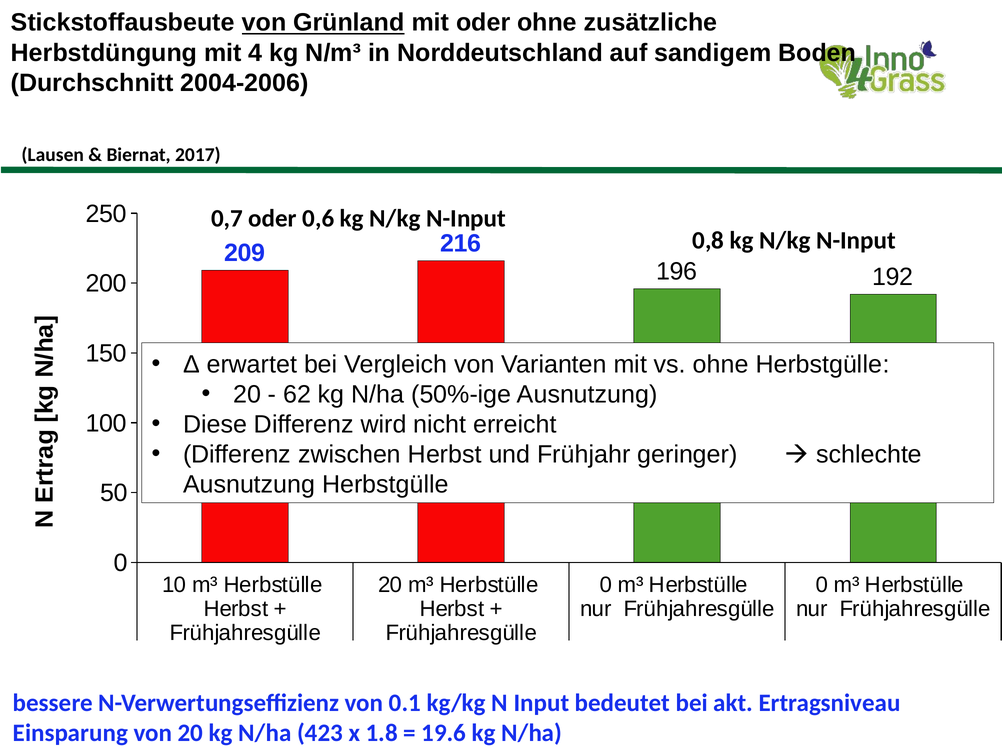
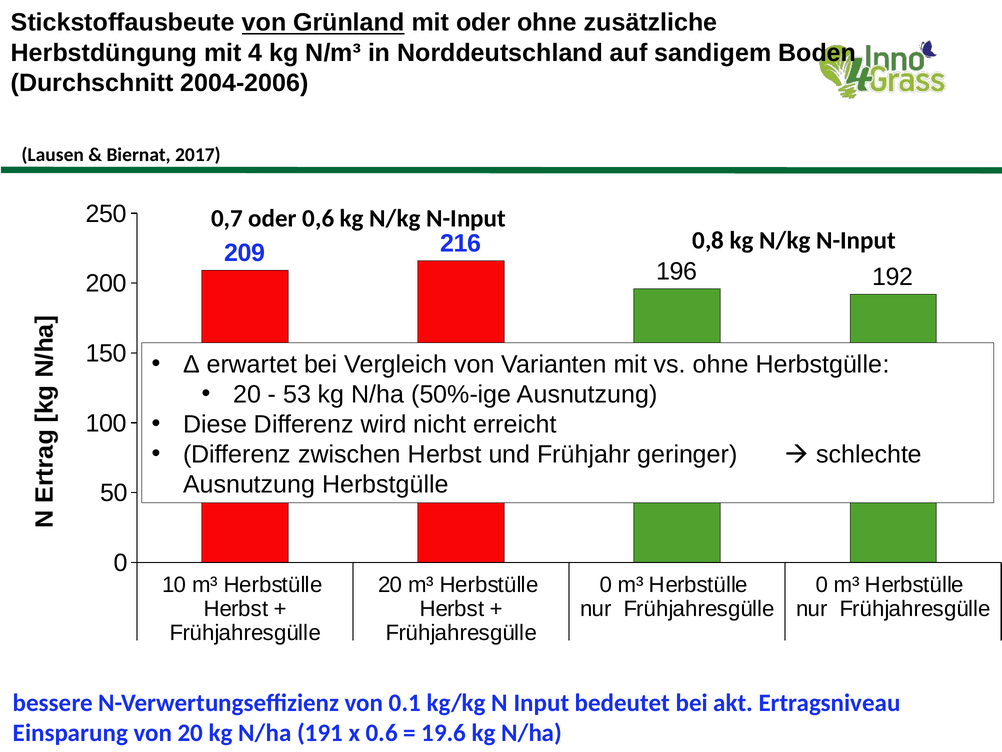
62: 62 -> 53 (297, 394)
423: 423 -> 191 (320, 732)
1.8: 1.8 -> 0.6 (382, 732)
